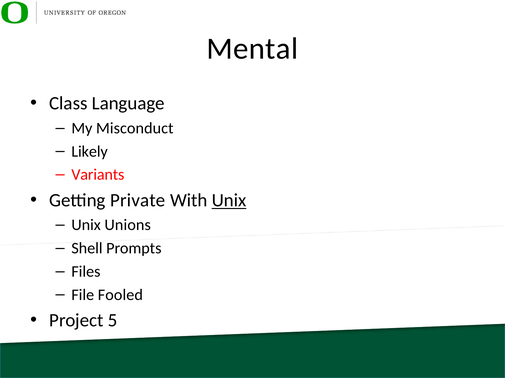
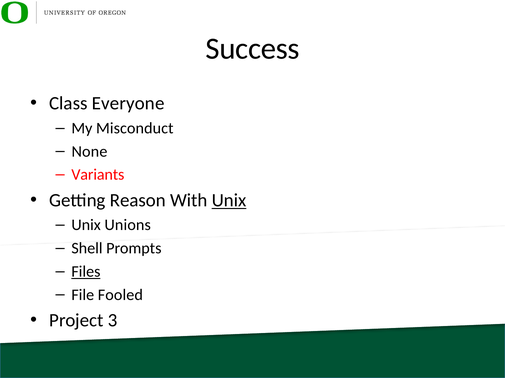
Mental: Mental -> Success (253, 49)
Language: Language -> Everyone (128, 104)
Likely: Likely -> None (89, 152)
Private: Private -> Reason (138, 201)
Files underline: none -> present (86, 272)
5: 5 -> 3 (113, 321)
